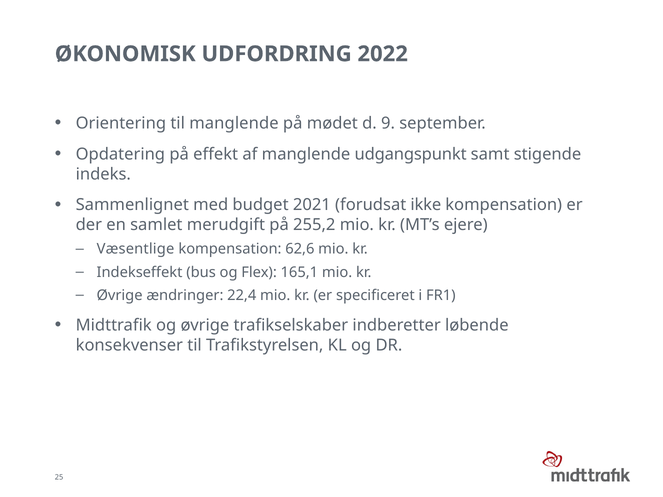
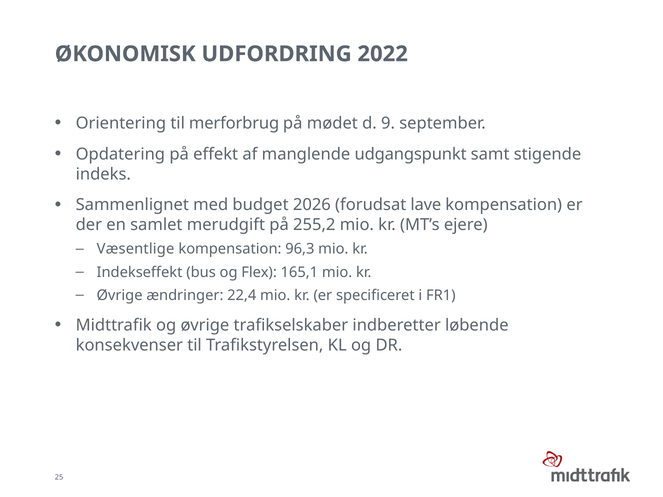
til manglende: manglende -> merforbrug (234, 123)
2021: 2021 -> 2026 (312, 205)
ikke: ikke -> lave (426, 205)
62,6: 62,6 -> 96,3 (300, 249)
